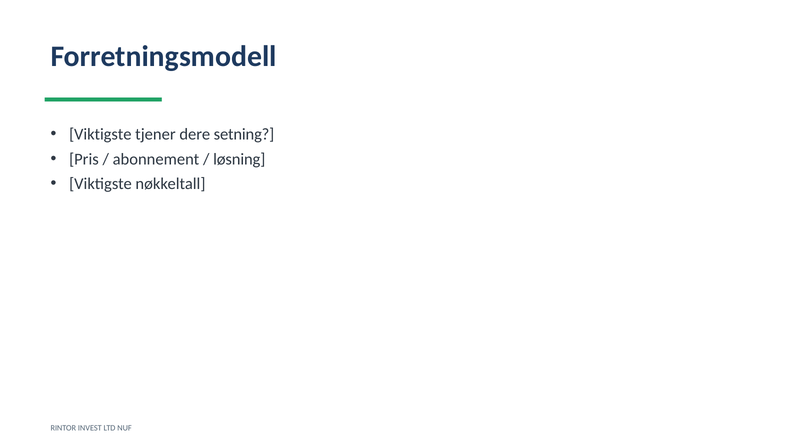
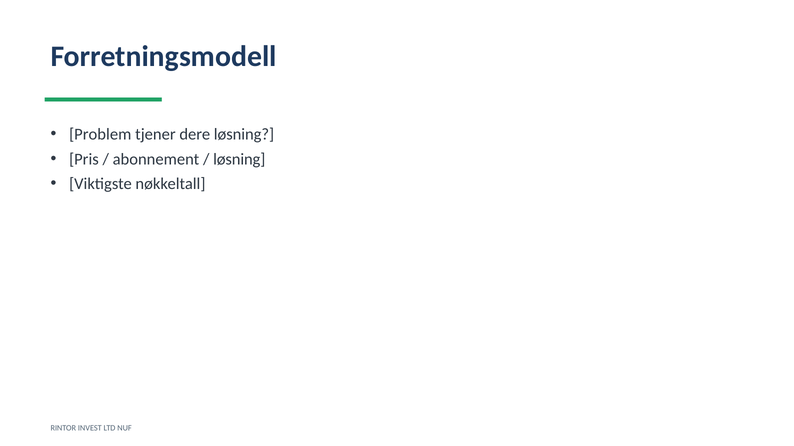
Viktigste: Viktigste -> Problem (100, 134)
dere setning: setning -> løsning (244, 134)
